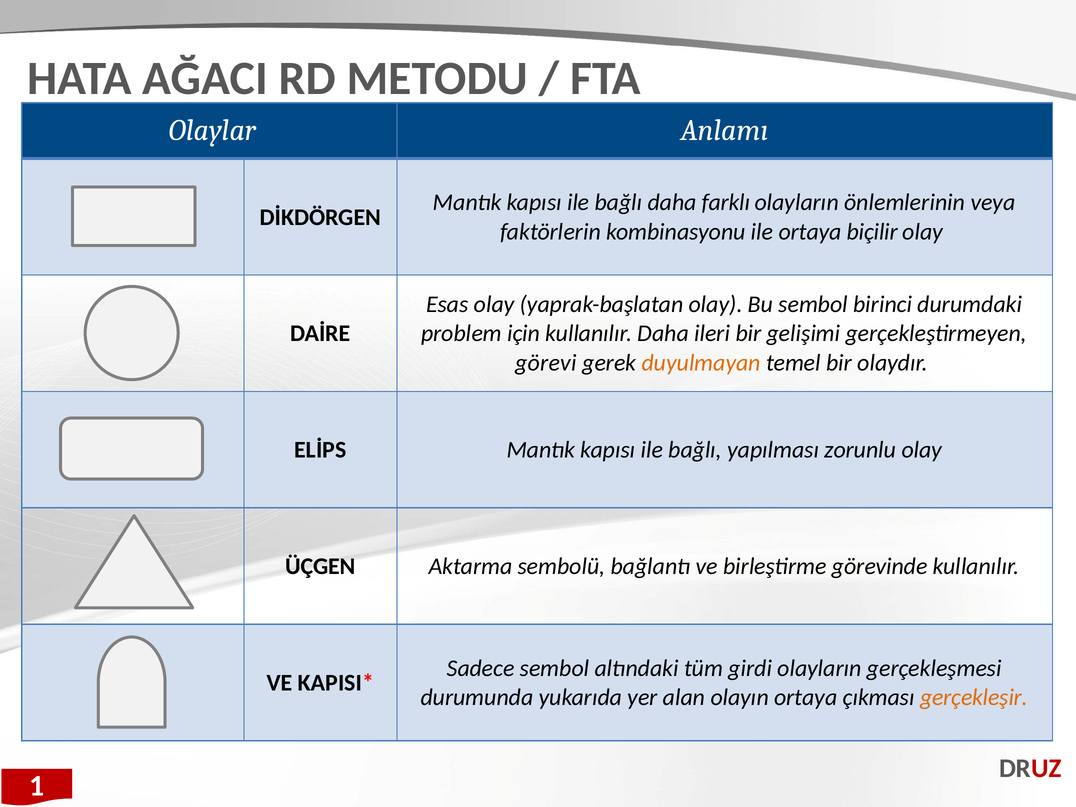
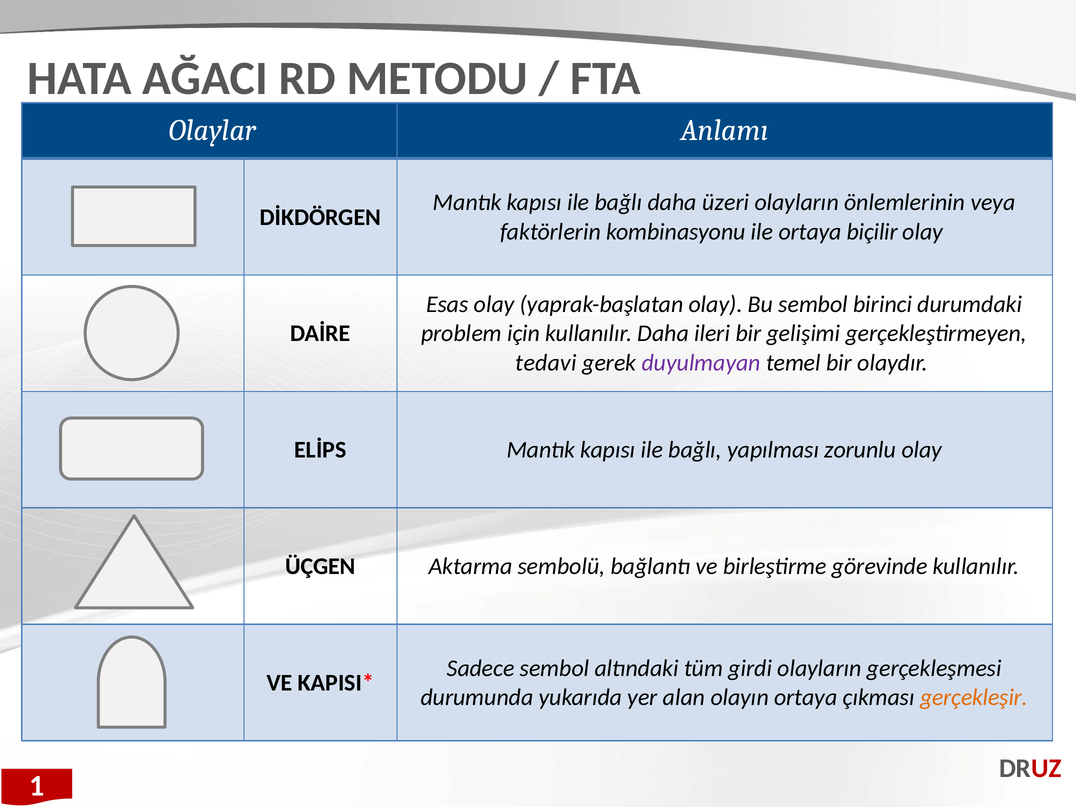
farklı: farklı -> üzeri (726, 203)
görevi: görevi -> tedavi (546, 363)
duyulmayan colour: orange -> purple (701, 363)
